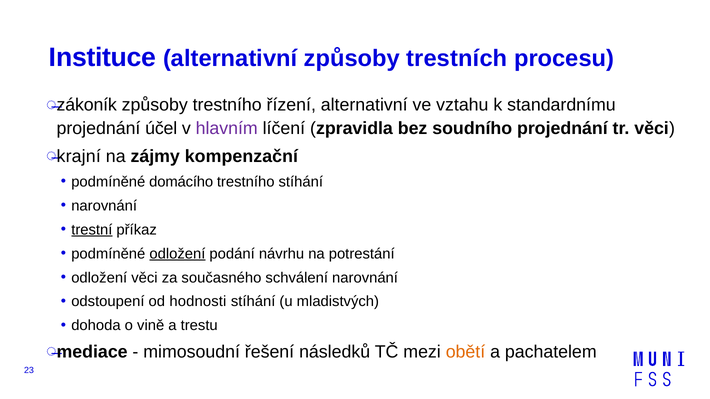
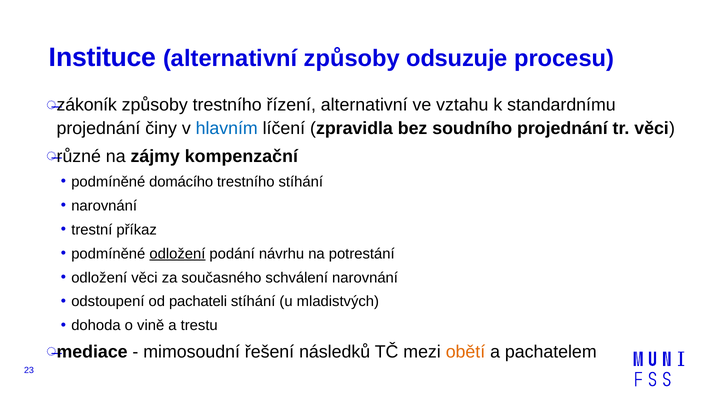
trestních: trestních -> odsuzuje (457, 58)
účel: účel -> činy (161, 129)
hlavním colour: purple -> blue (227, 129)
krajní: krajní -> různé (79, 157)
trestní underline: present -> none (92, 230)
hodnosti: hodnosti -> pachateli (198, 302)
